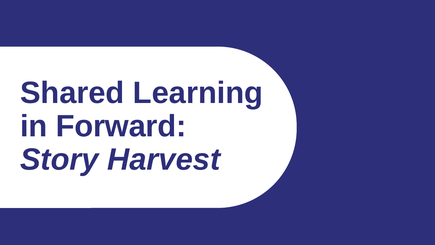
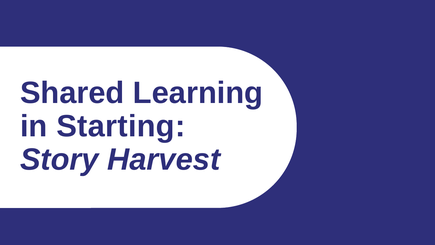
Forward: Forward -> Starting (121, 126)
